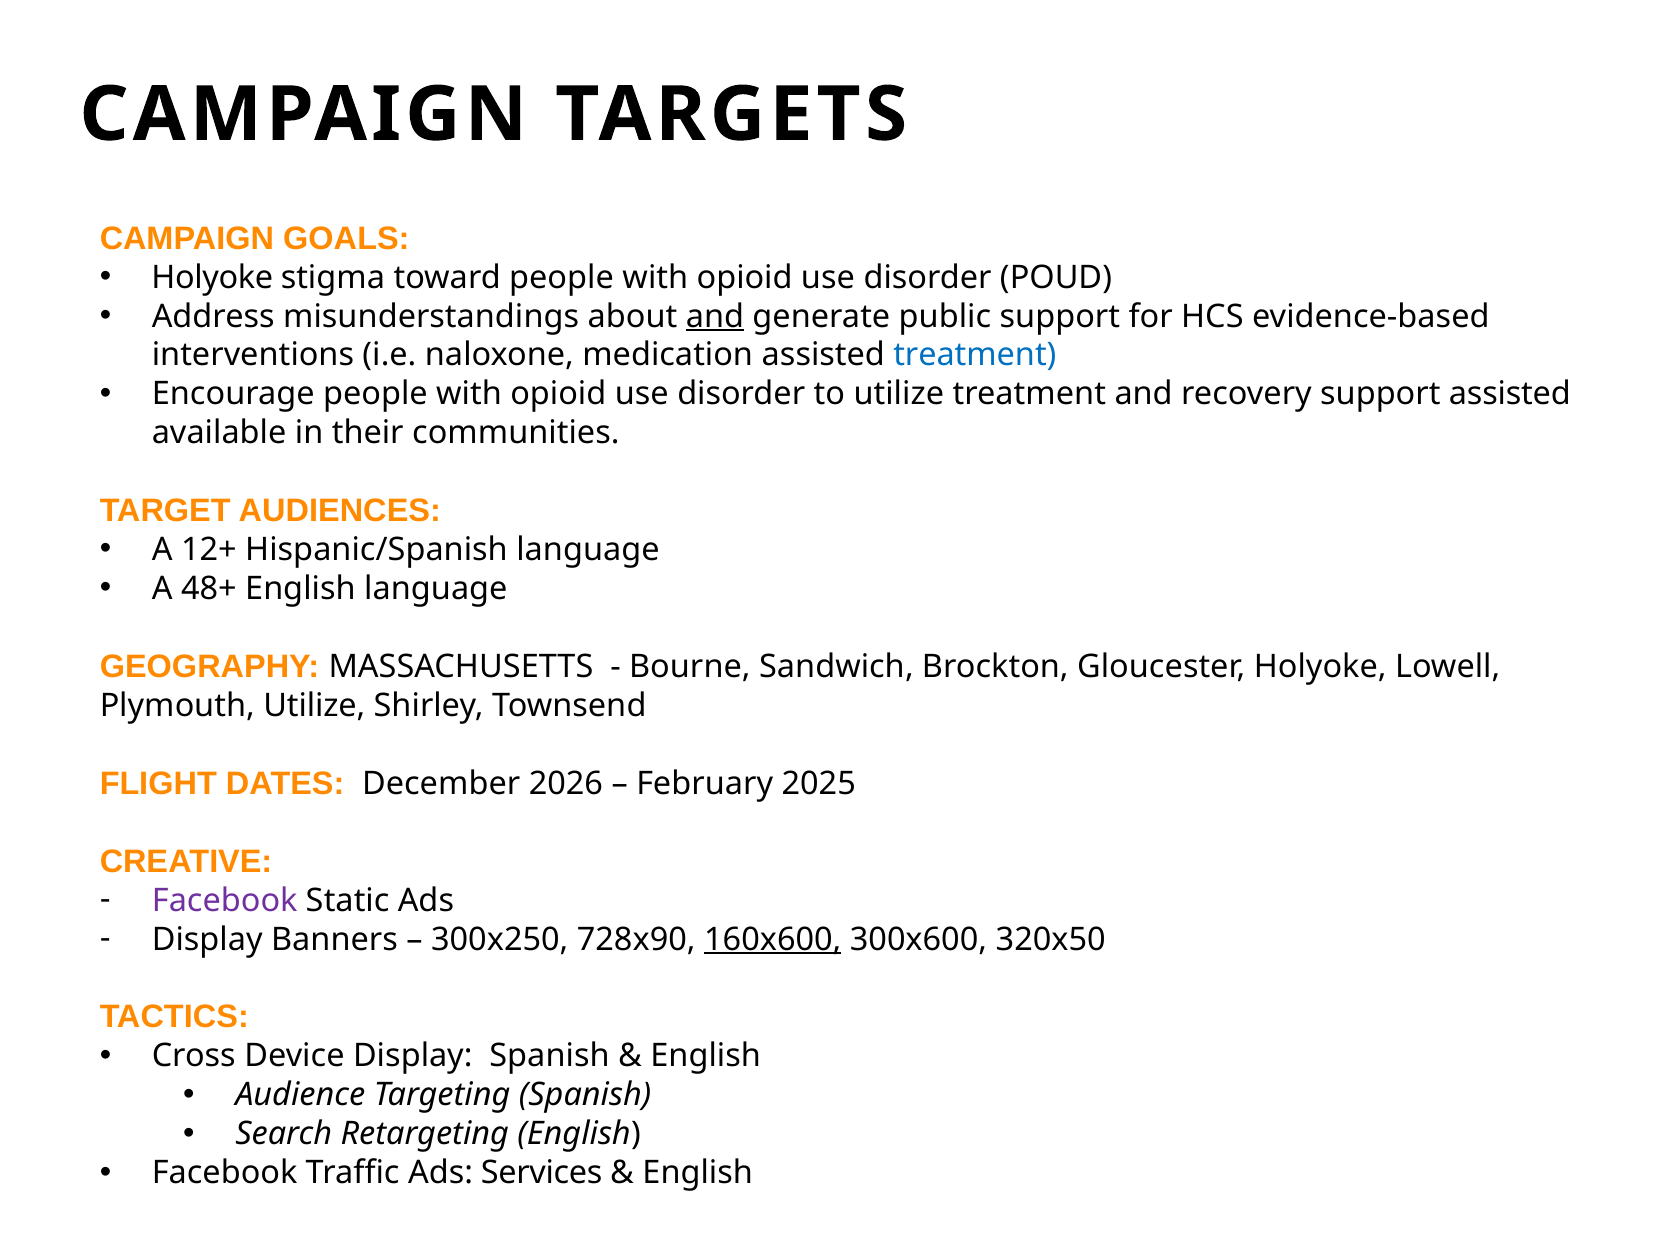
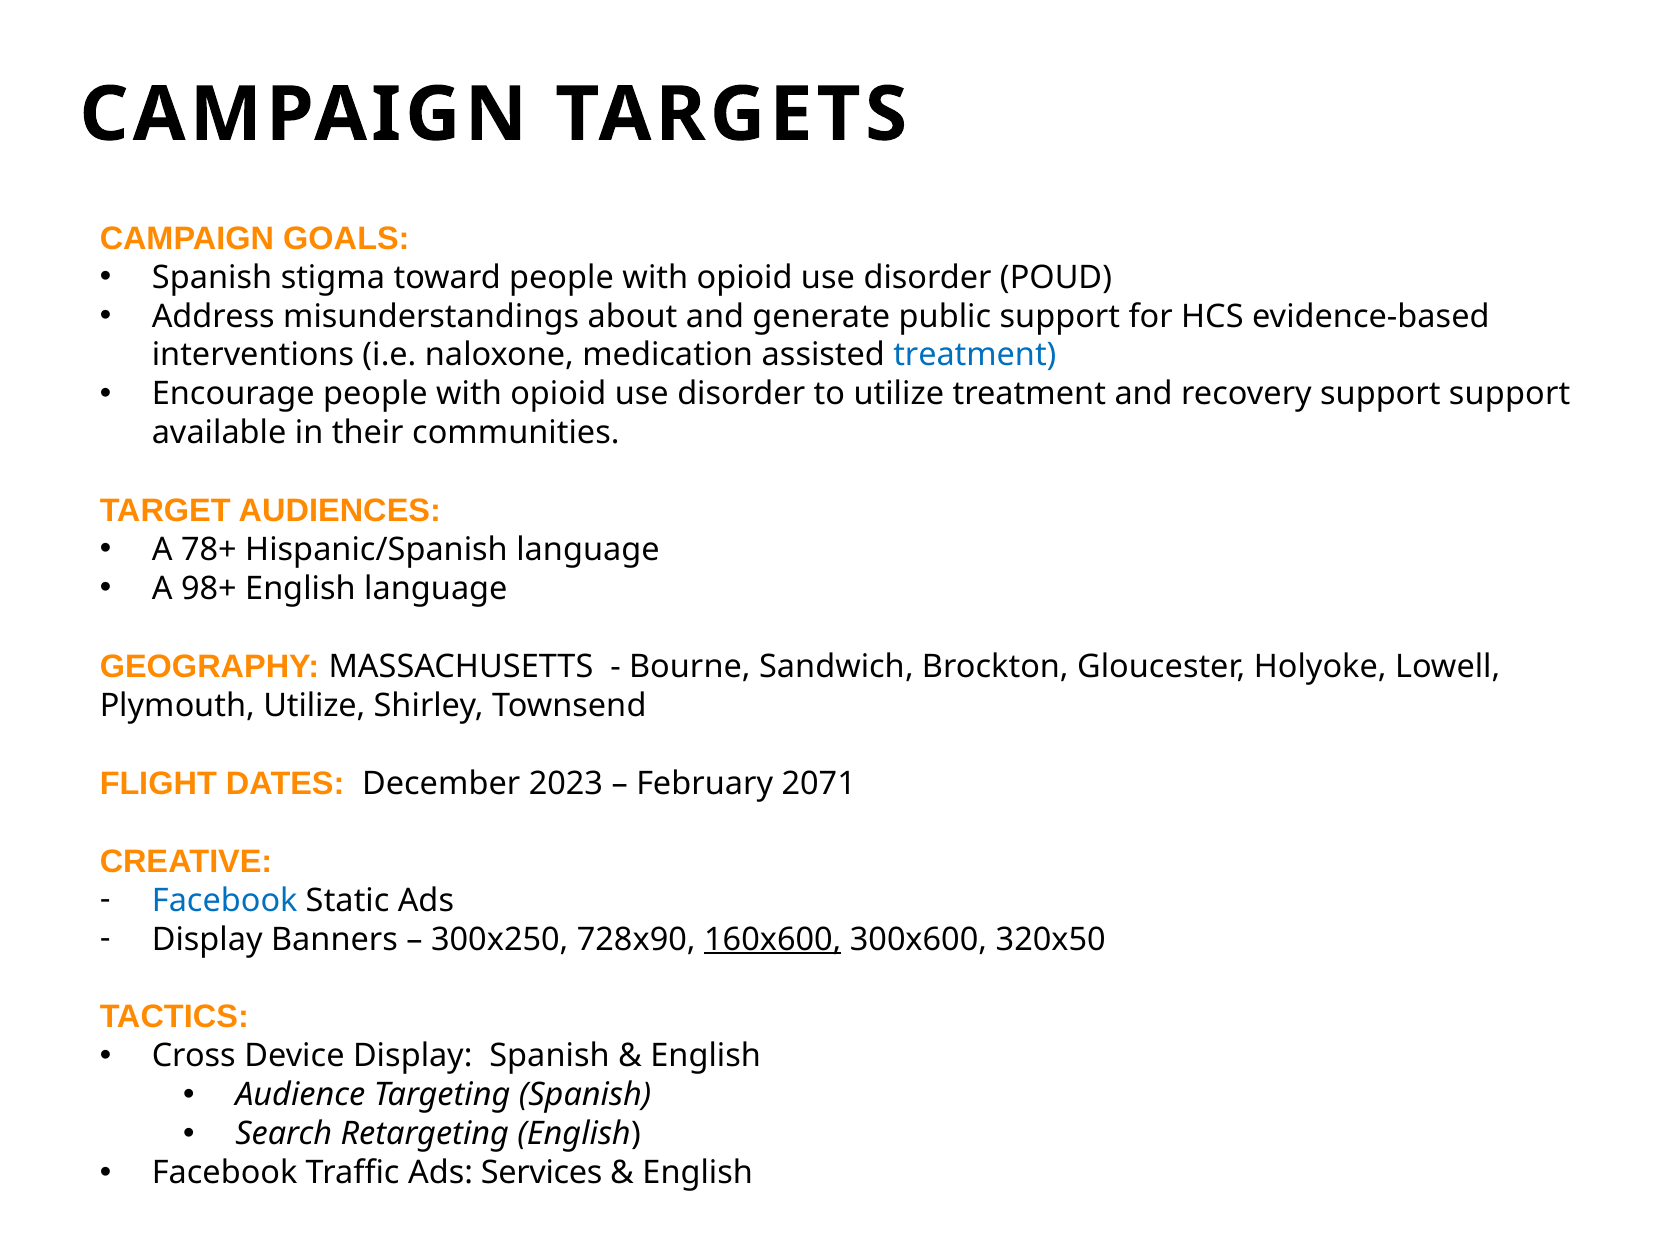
Holyoke: Holyoke -> Spanish (212, 277)
and underline: present -> none (715, 316)
support assisted: assisted -> support (1510, 394)
12+: 12+ -> 78+ (209, 550)
48+: 48+ -> 98+ (209, 589)
2026: 2026 -> 2023 (566, 784)
2025: 2025 -> 2071 (819, 784)
Facebook colour: purple -> blue (225, 900)
